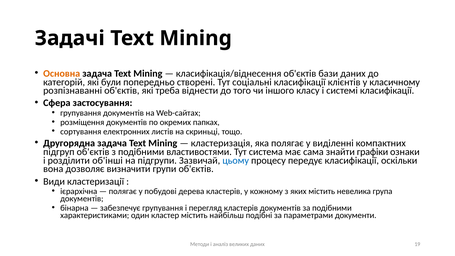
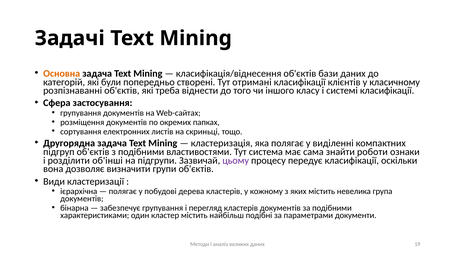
соціальні: соціальні -> отримані (252, 82)
графіки: графіки -> роботи (372, 152)
цьому colour: blue -> purple (236, 160)
